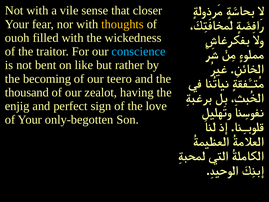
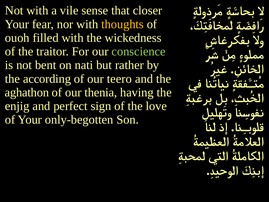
conscience colour: light blue -> light green (139, 51)
like: like -> nati (84, 65)
becoming: becoming -> according (47, 79)
thousand: thousand -> aghathon (27, 92)
zealot: zealot -> thenia (101, 92)
